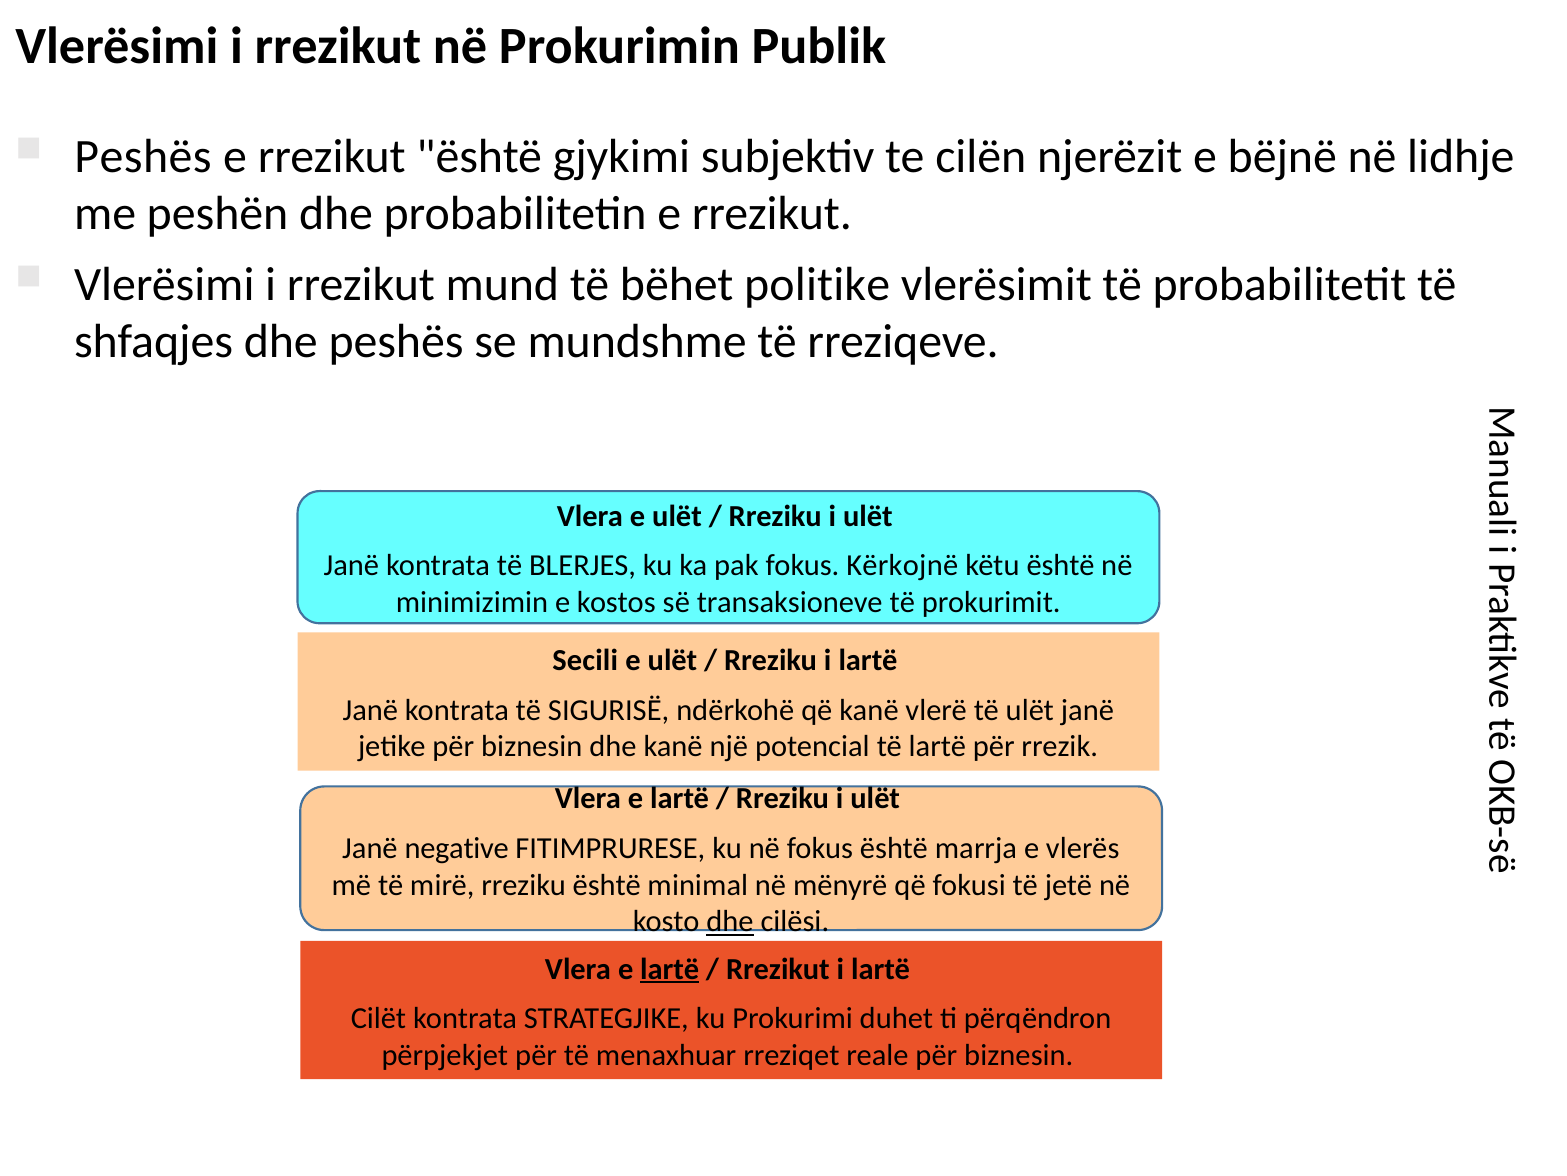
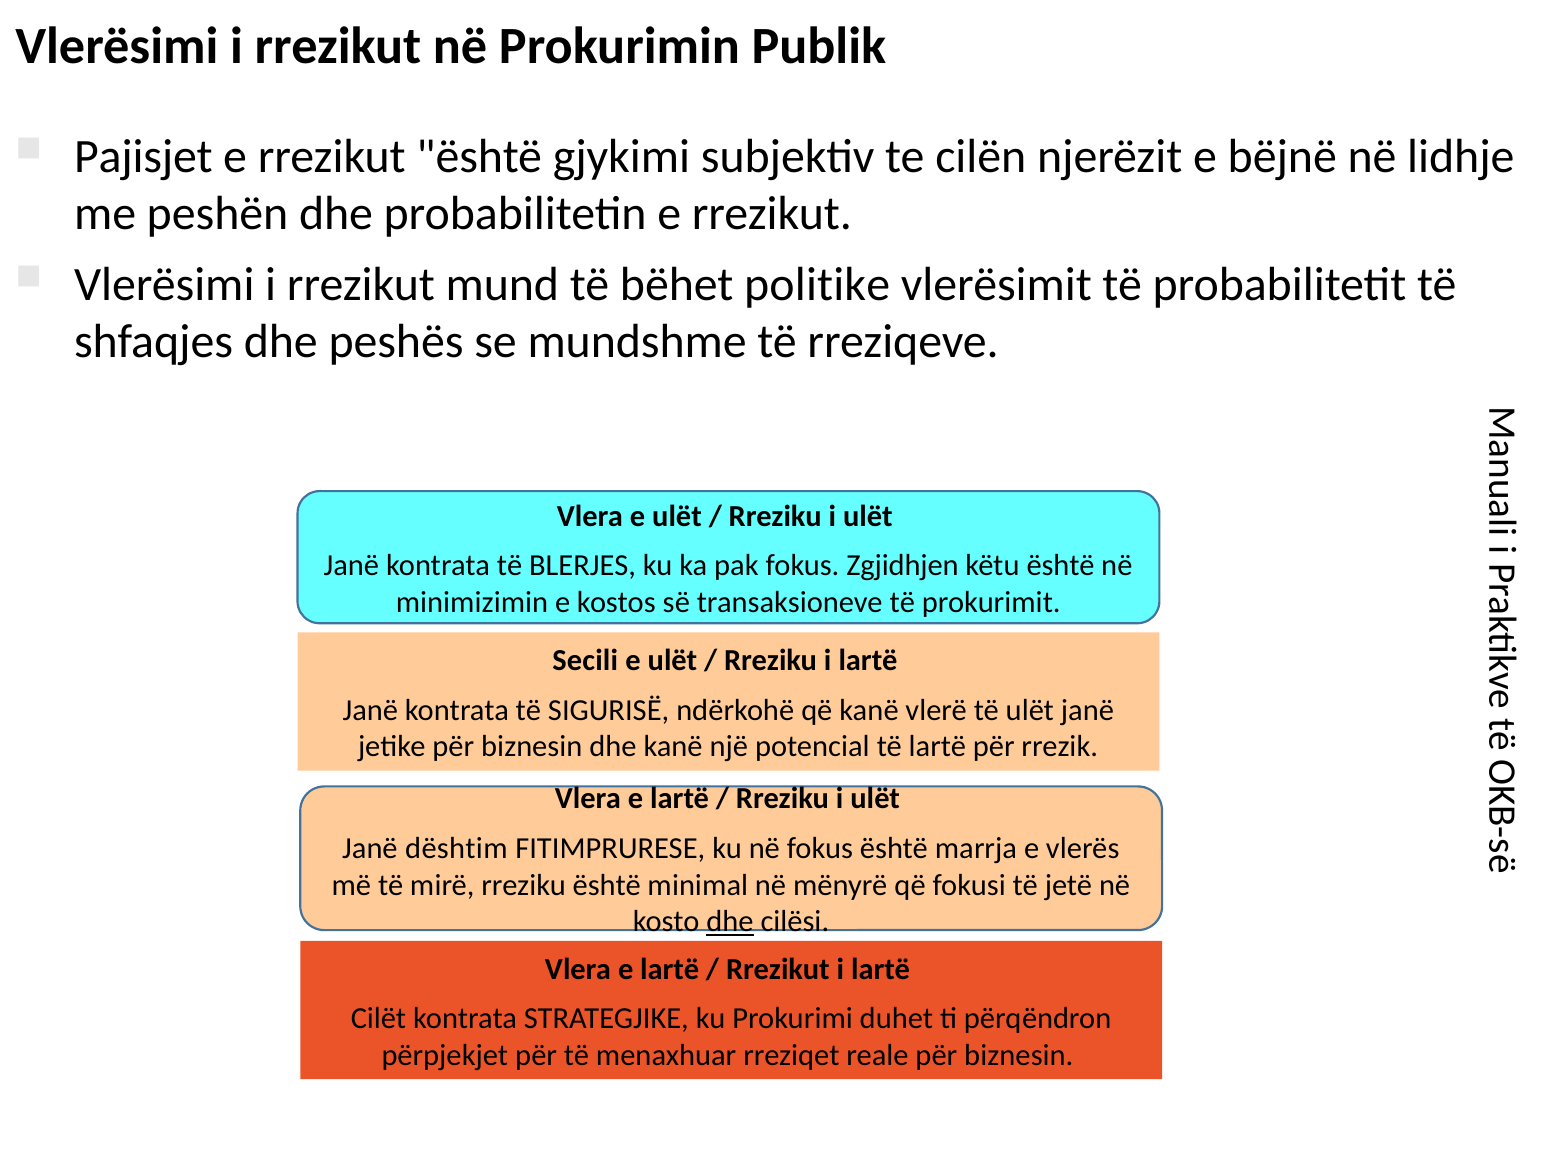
Peshës: Peshës -> Pajisjet (143, 157)
Kërkojnë: Kërkojnë -> Zgjidhjen (902, 565)
negative: negative -> dështim (456, 848)
lartë underline: present -> none (670, 968)
